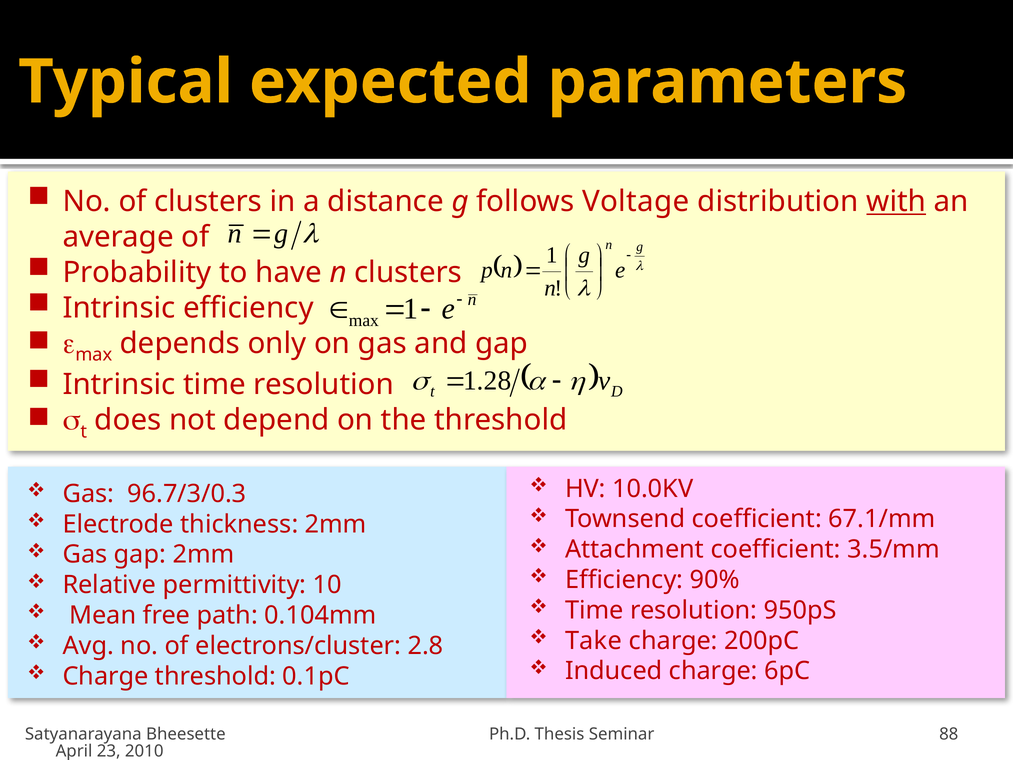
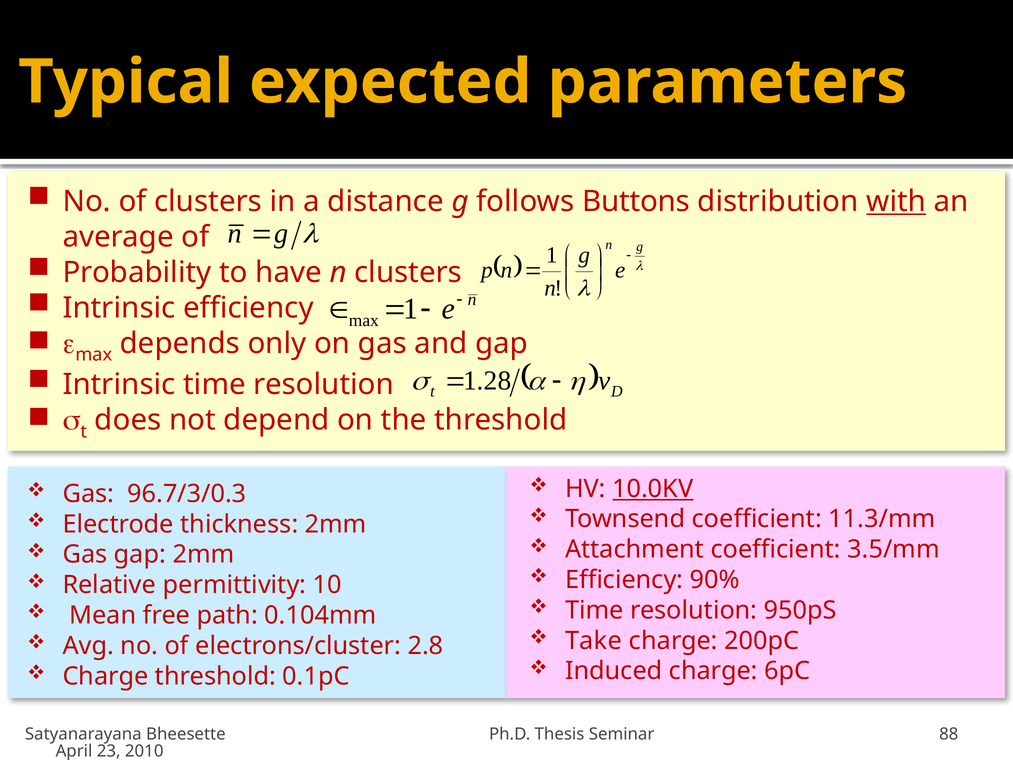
Voltage: Voltage -> Buttons (636, 201)
10.0KV underline: none -> present (653, 489)
67.1/mm: 67.1/mm -> 11.3/mm (882, 519)
